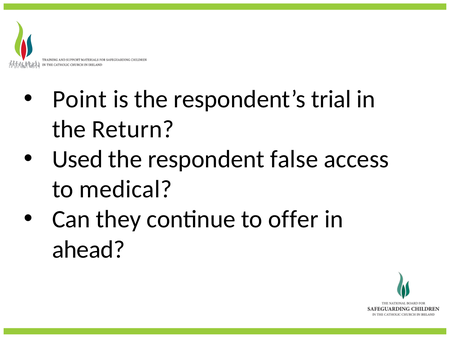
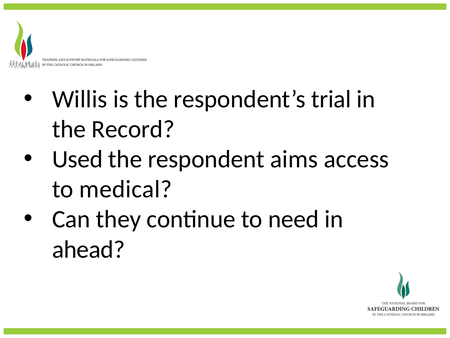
Point: Point -> Willis (80, 99)
Return: Return -> Record (133, 129)
false: false -> aims (294, 159)
offer: offer -> need (294, 219)
